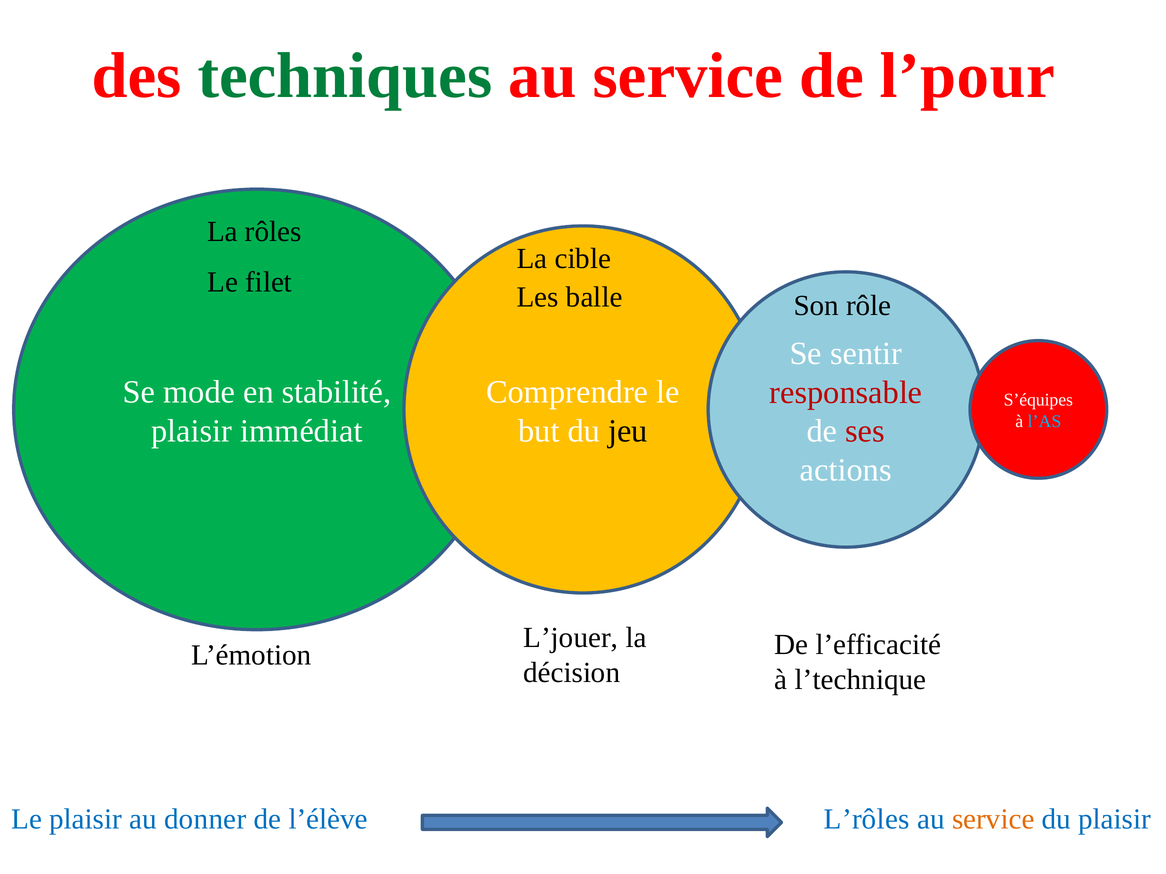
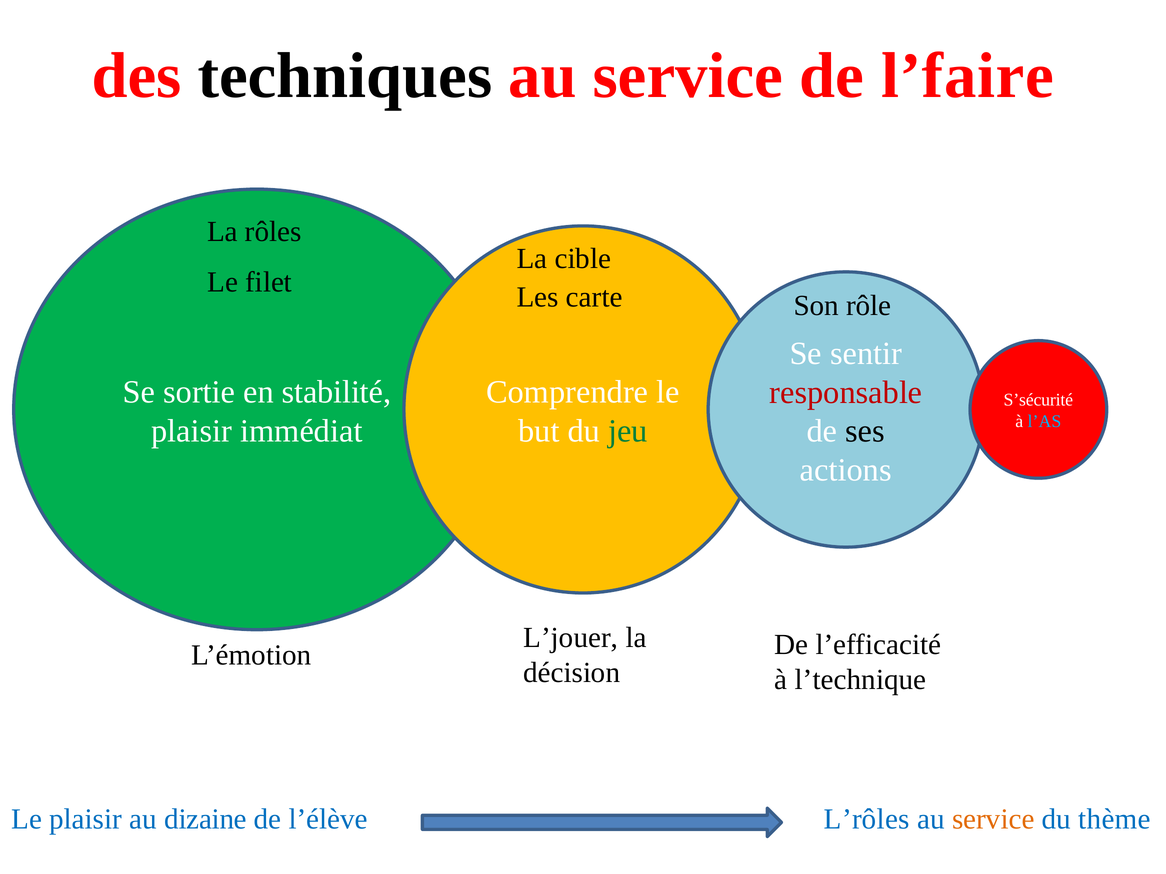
techniques colour: green -> black (345, 76)
l’pour: l’pour -> l’faire (967, 76)
balle: balle -> carte (594, 297)
mode: mode -> sortie (199, 392)
S’équipes: S’équipes -> S’sécurité (1038, 400)
jeu colour: black -> green (628, 431)
ses colour: red -> black (865, 431)
donner: donner -> dizaine (205, 820)
du plaisir: plaisir -> thème (1114, 820)
